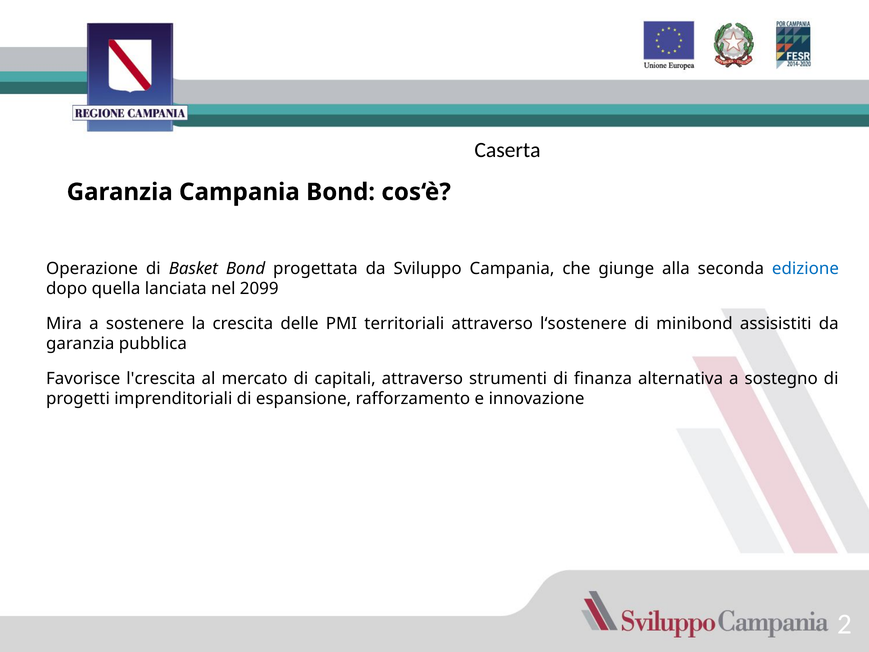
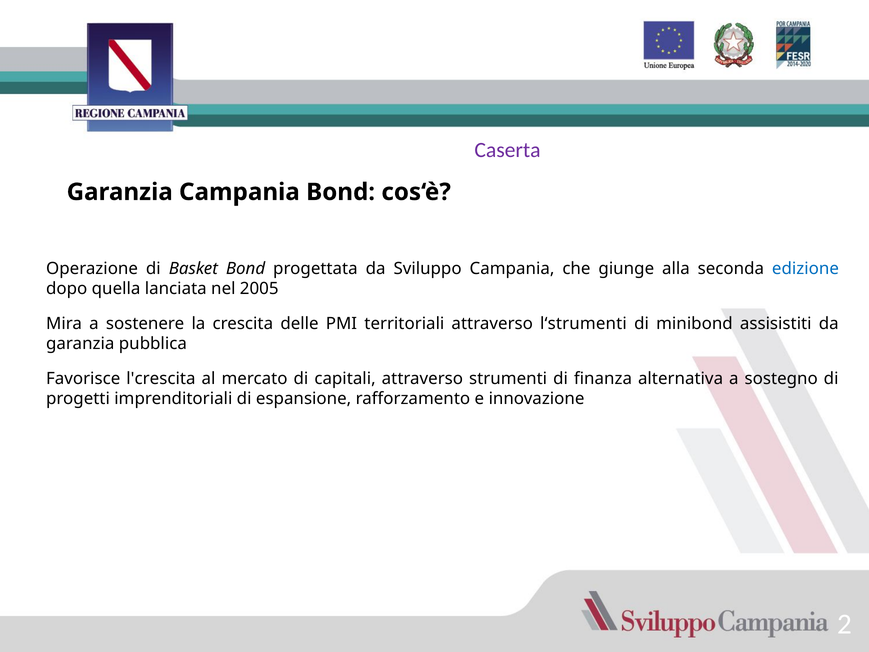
Caserta colour: black -> purple (507, 150)
2099: 2099 -> 2005 (259, 289)
l‘sostenere: l‘sostenere -> l‘strumenti (583, 323)
